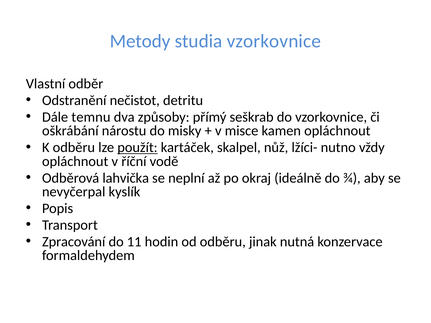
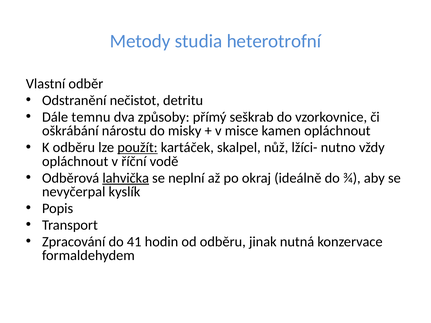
studia vzorkovnice: vzorkovnice -> heterotrofní (274, 41)
lahvička underline: none -> present (126, 178)
11: 11 -> 41 (134, 242)
